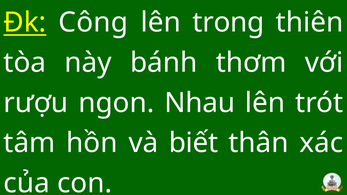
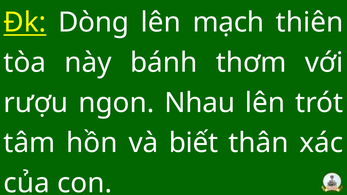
Công: Công -> Dòng (94, 22)
trong: trong -> mạch (228, 22)
